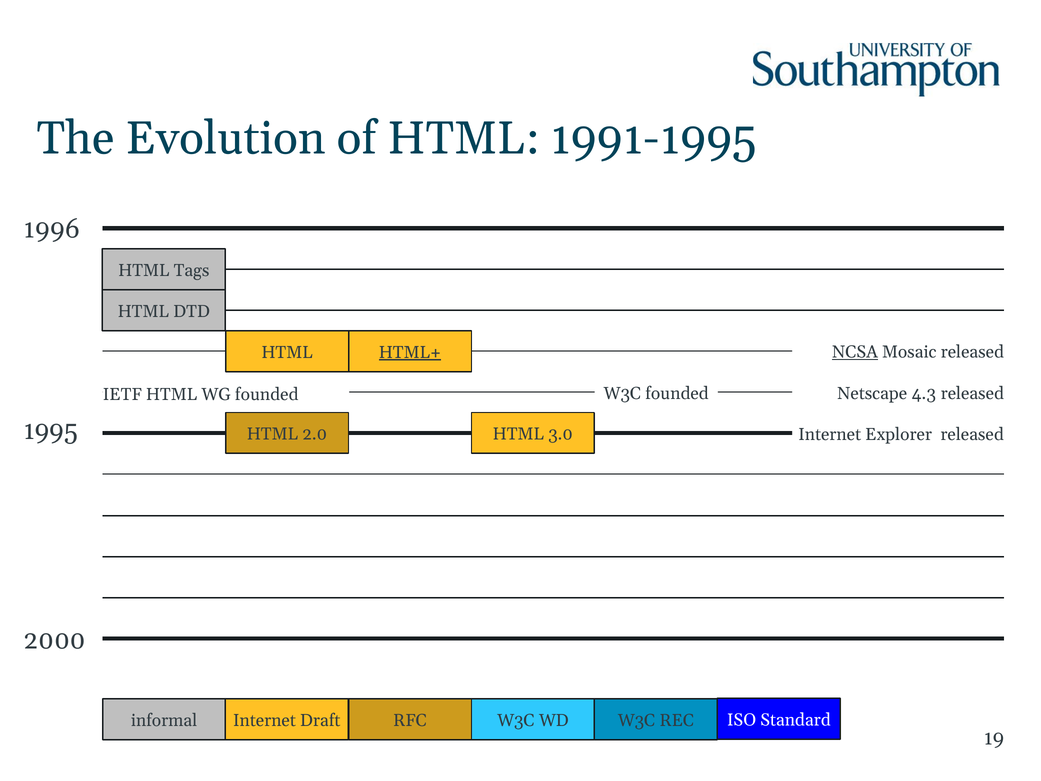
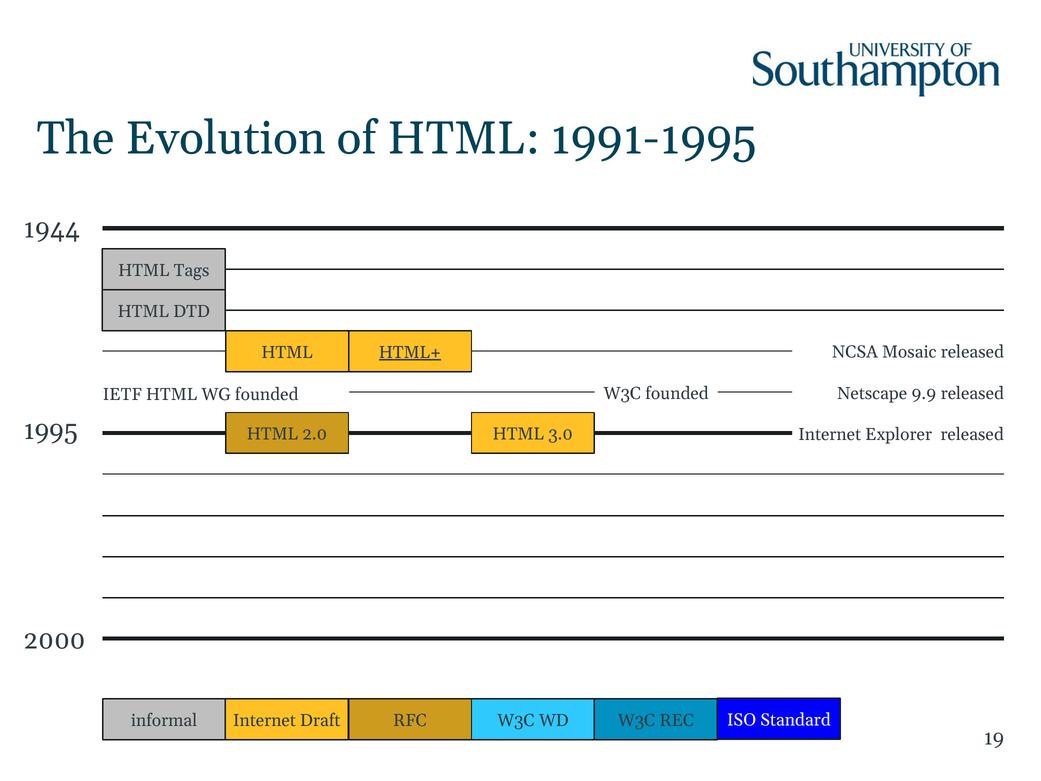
1996: 1996 -> 1944 (52, 229)
NCSA underline: present -> none (855, 352)
4.3: 4.3 -> 9.9 (924, 393)
